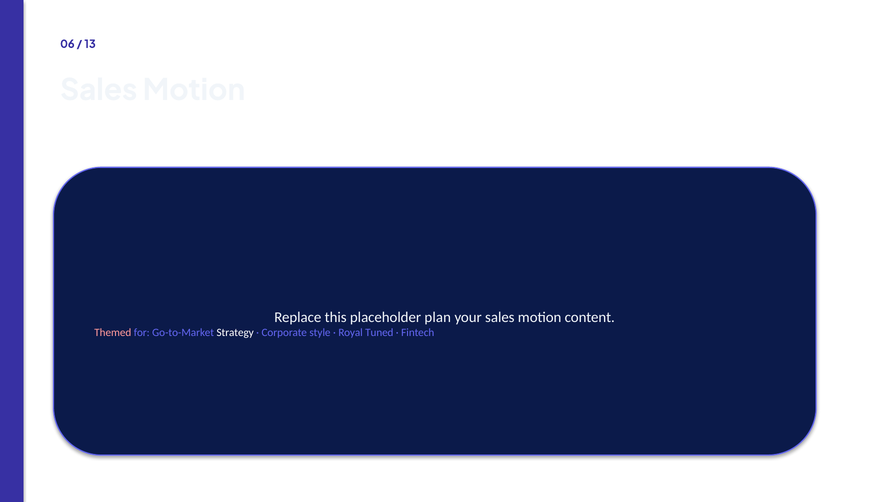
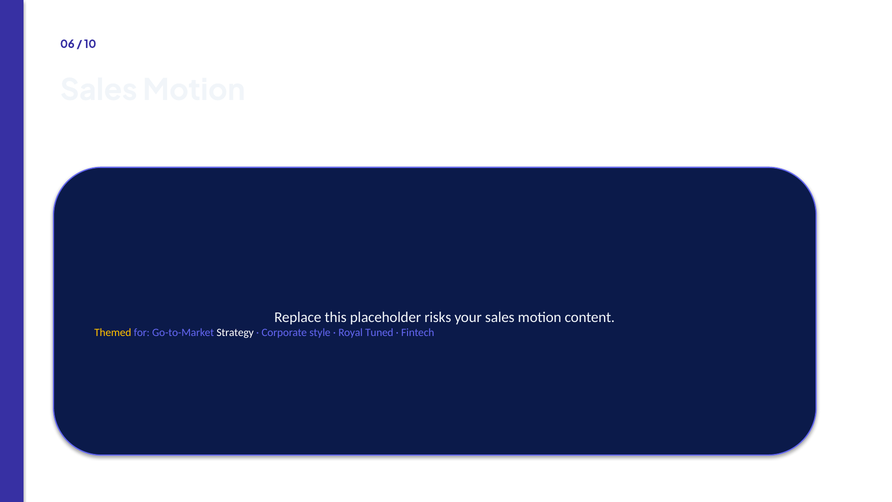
13: 13 -> 10 (90, 44)
plan: plan -> risks (438, 317)
Themed colour: pink -> yellow (113, 332)
